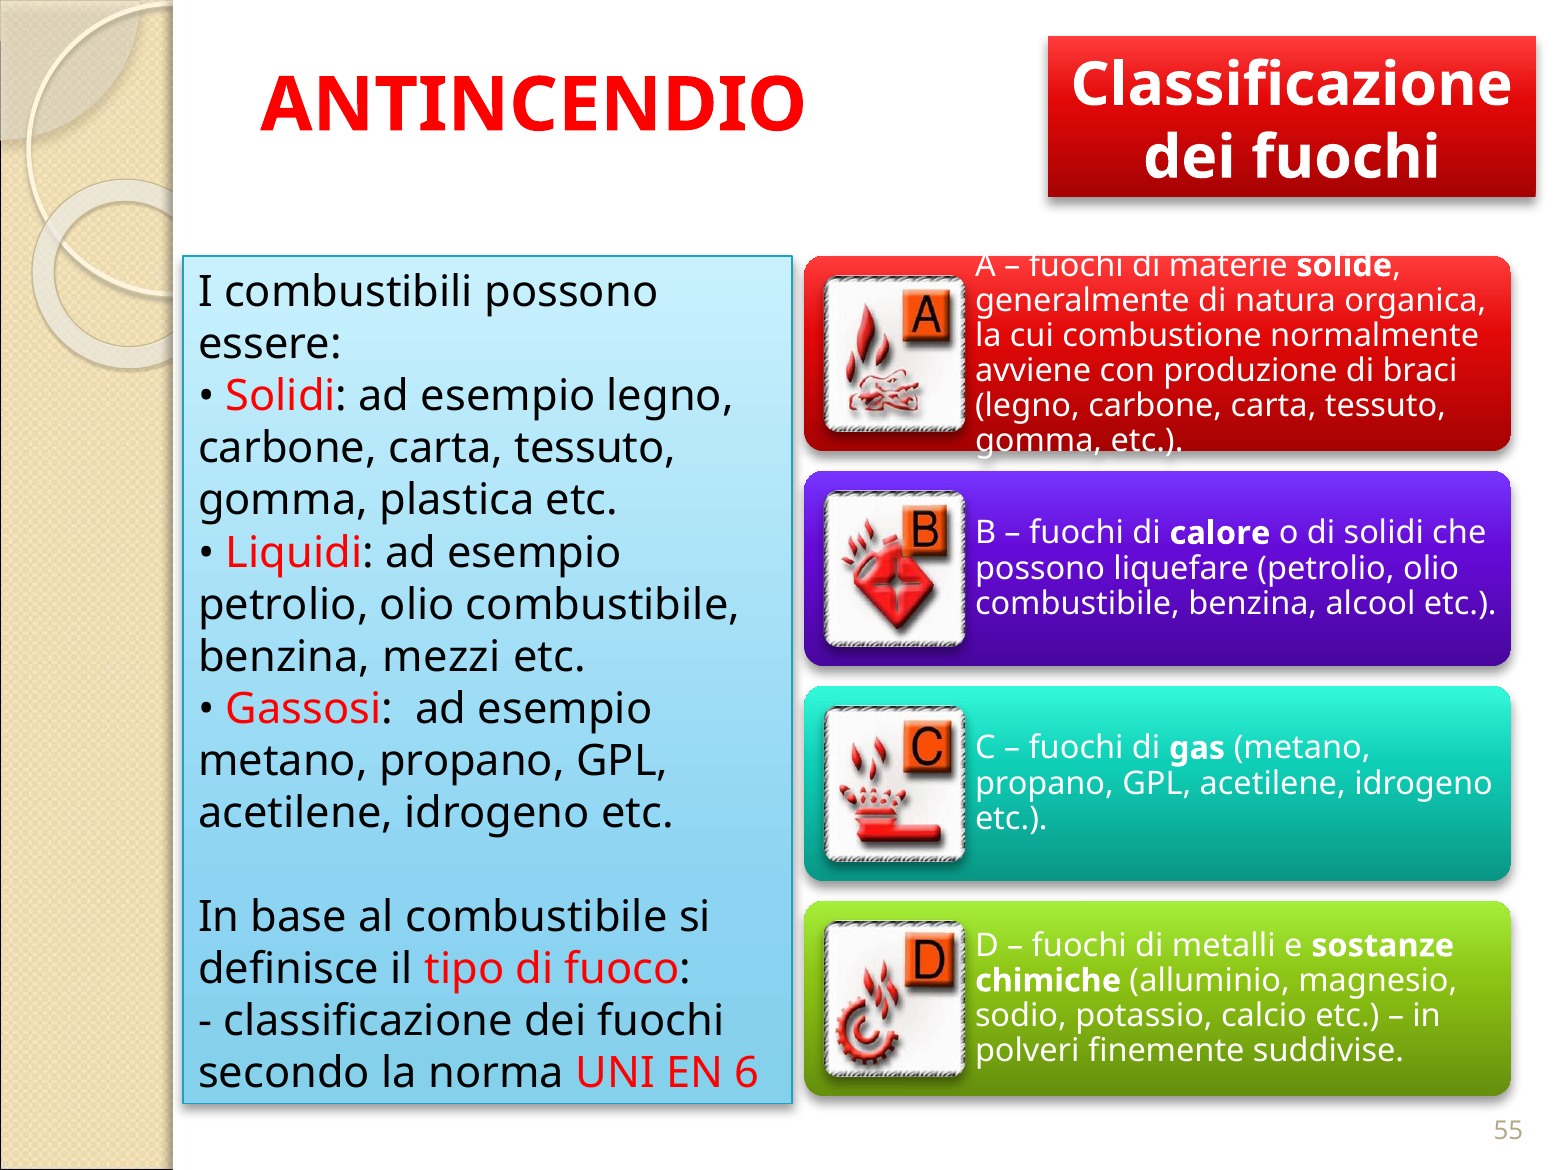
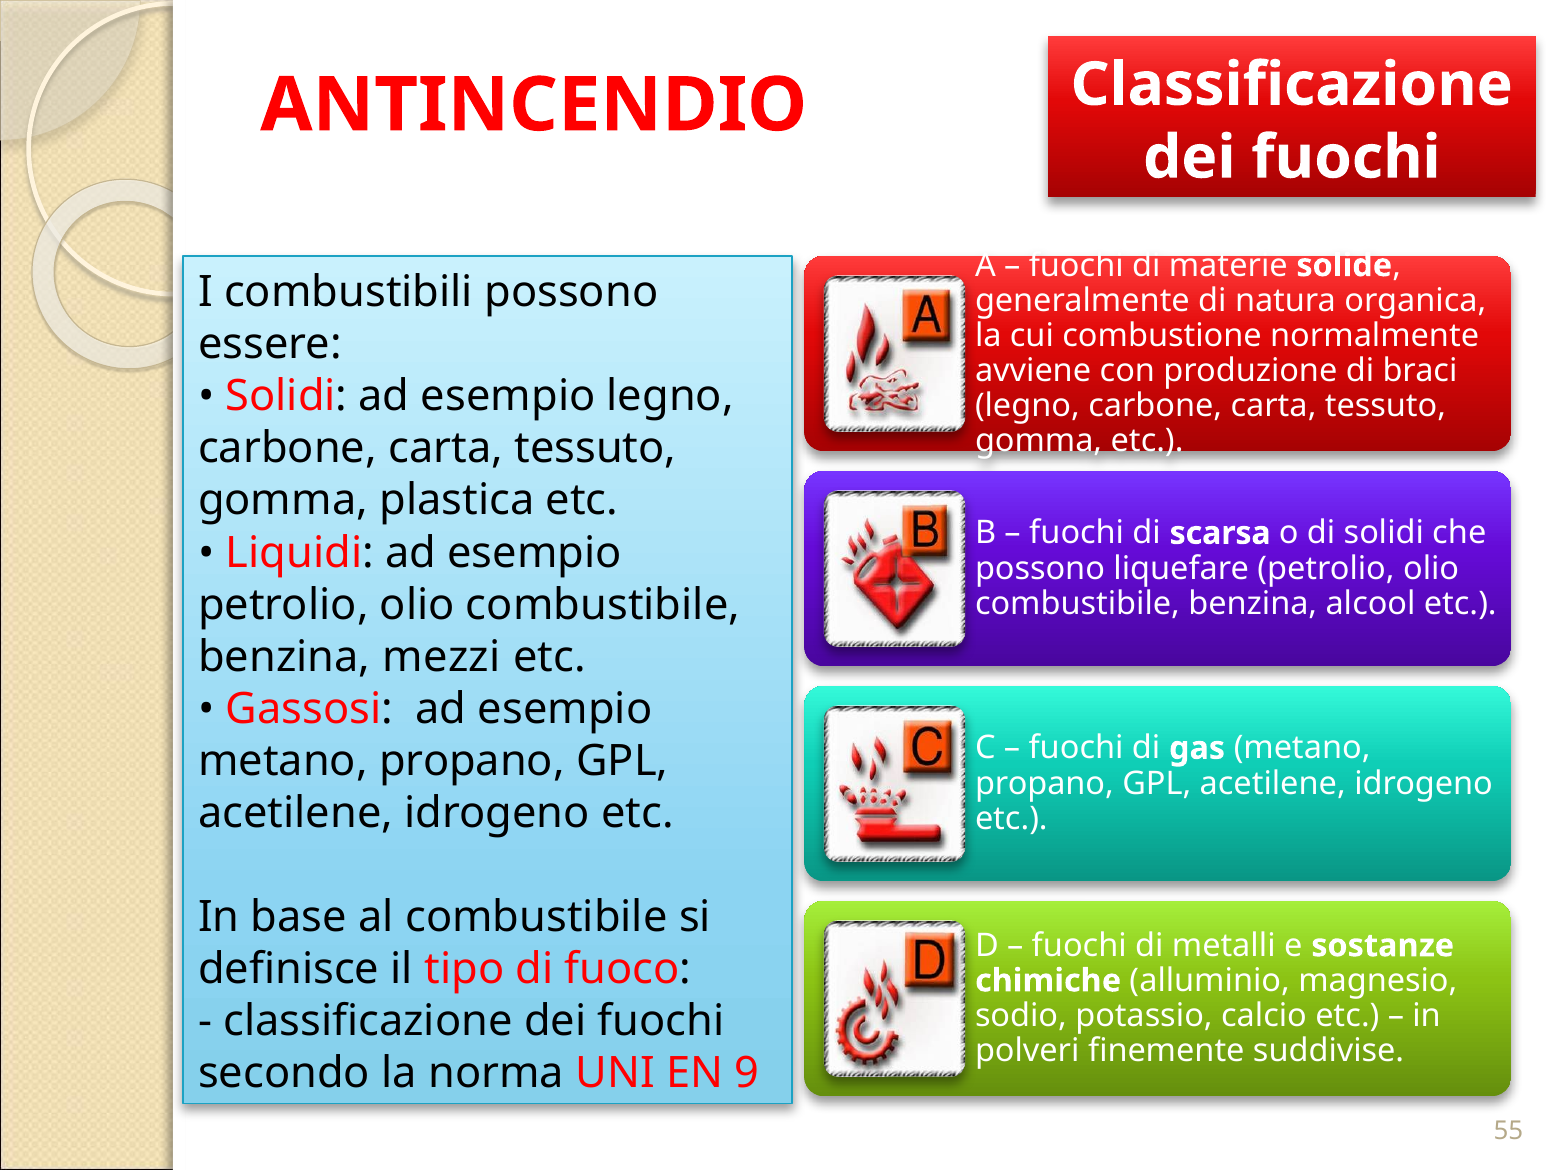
calore: calore -> scarsa (1220, 533)
6: 6 -> 9 (747, 1073)
